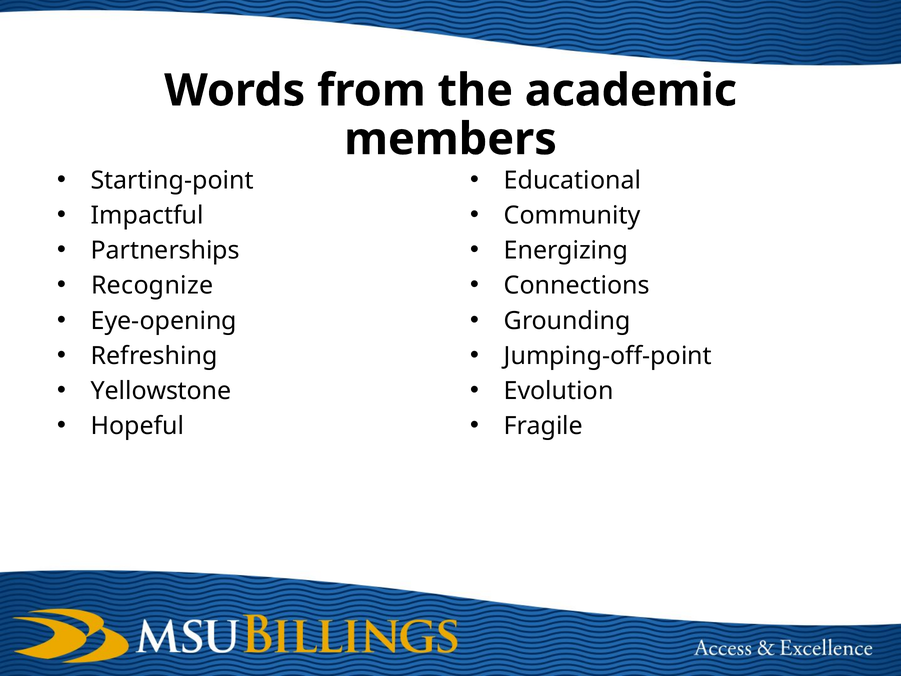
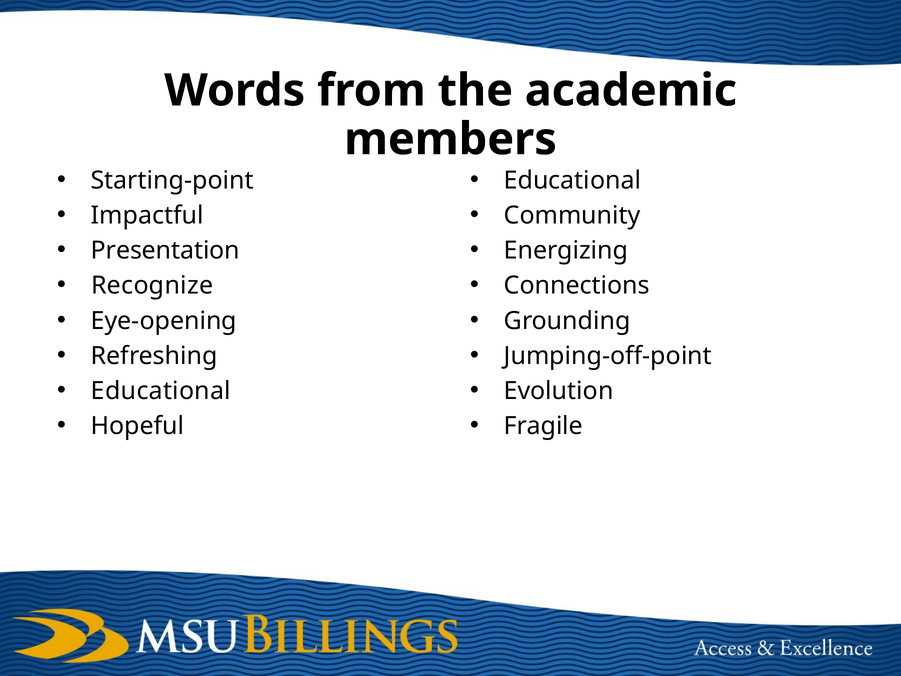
Partnerships: Partnerships -> Presentation (165, 251)
Yellowstone: Yellowstone -> Educational (161, 391)
